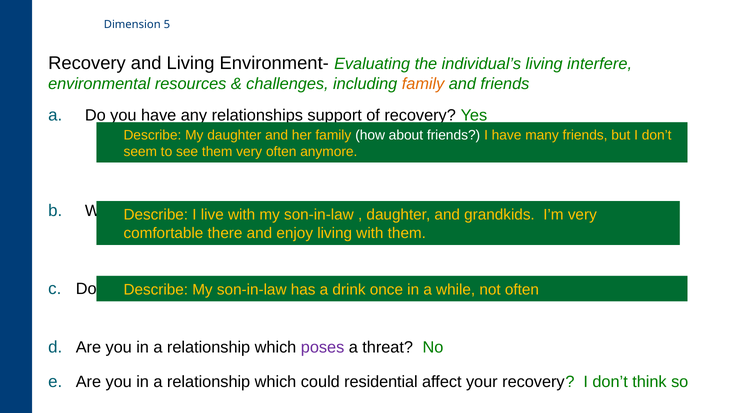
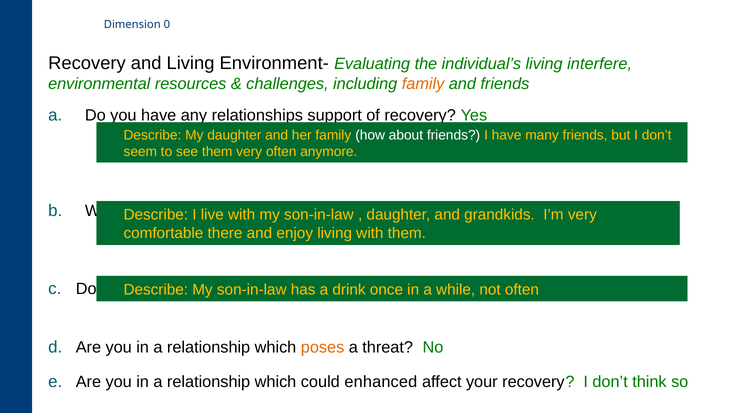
5: 5 -> 0 (167, 25)
poses colour: purple -> orange (323, 348)
residential: residential -> enhanced (381, 382)
